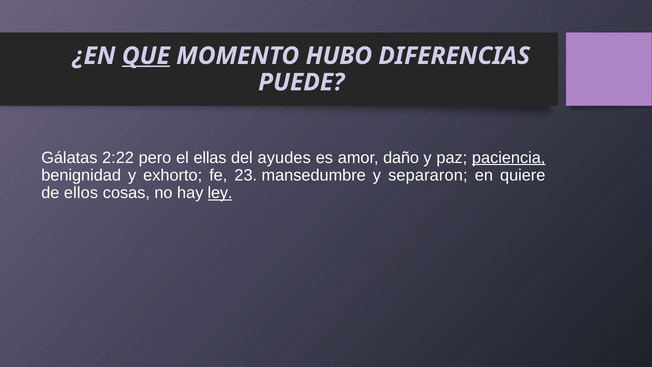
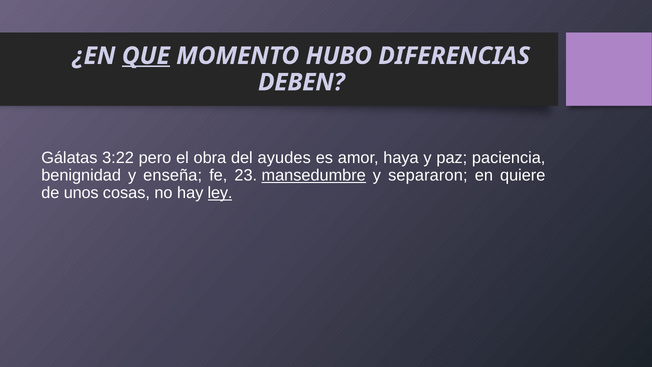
PUEDE: PUEDE -> DEBEN (301, 82)
2:22: 2:22 -> 3:22 (118, 158)
ellas: ellas -> obra (210, 158)
daño: daño -> haya (401, 158)
paciencia underline: present -> none (509, 158)
exhorto: exhorto -> enseña (173, 175)
mansedumbre underline: none -> present (314, 175)
ellos: ellos -> unos (81, 193)
